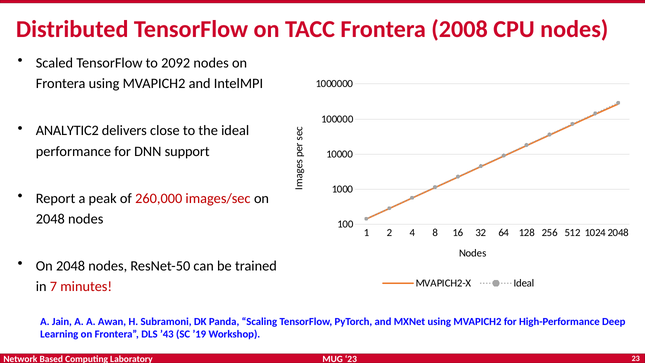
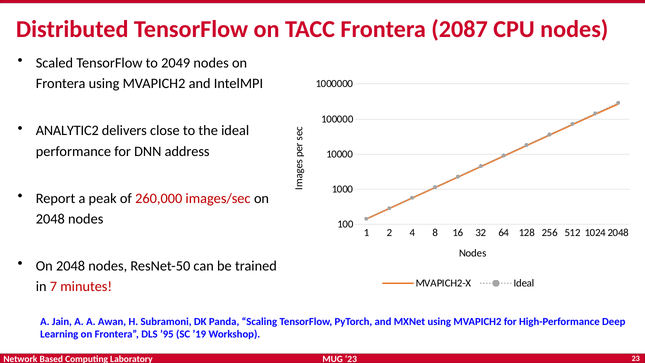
2008: 2008 -> 2087 (460, 29)
2092: 2092 -> 2049 (176, 63)
support: support -> address (187, 151)
’43: ’43 -> ’95 (167, 334)
